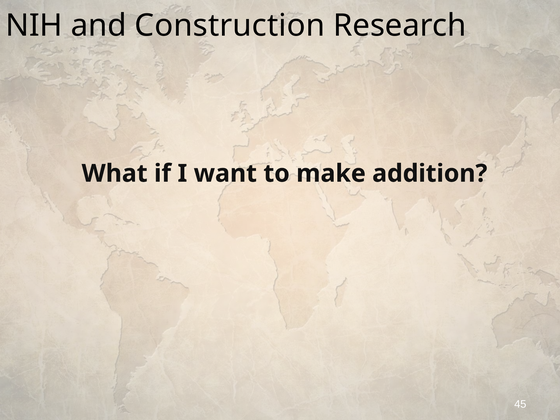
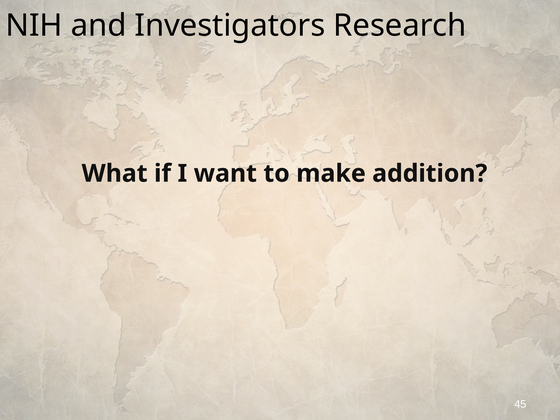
Construction: Construction -> Investigators (230, 25)
